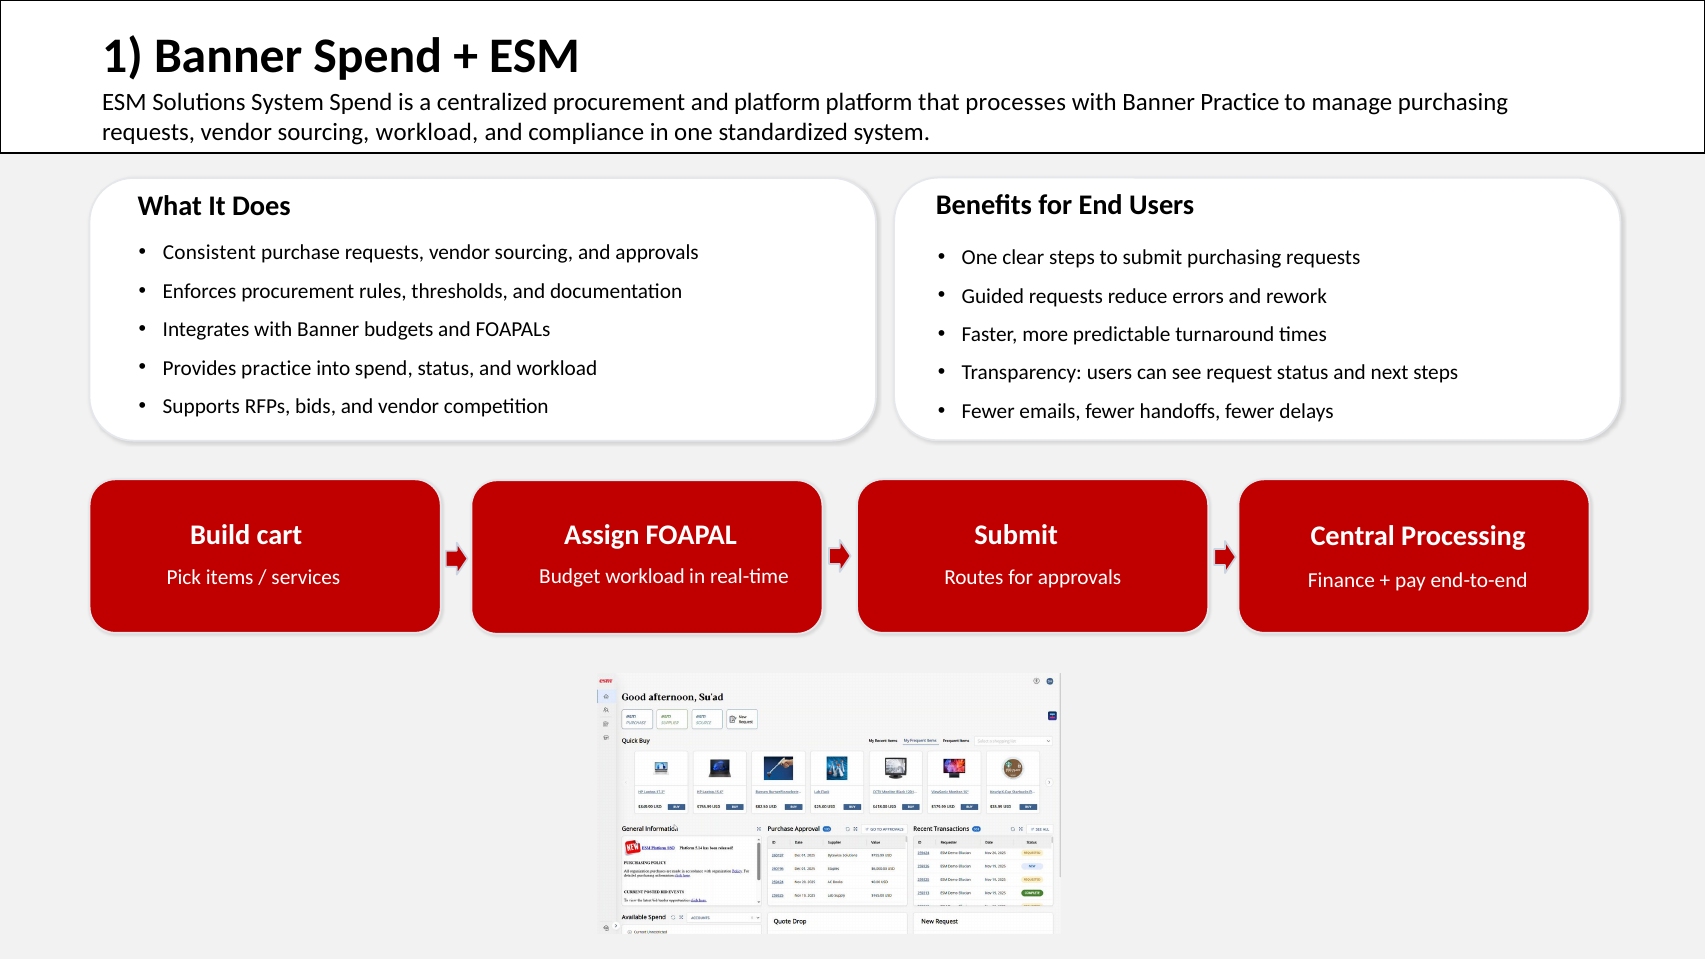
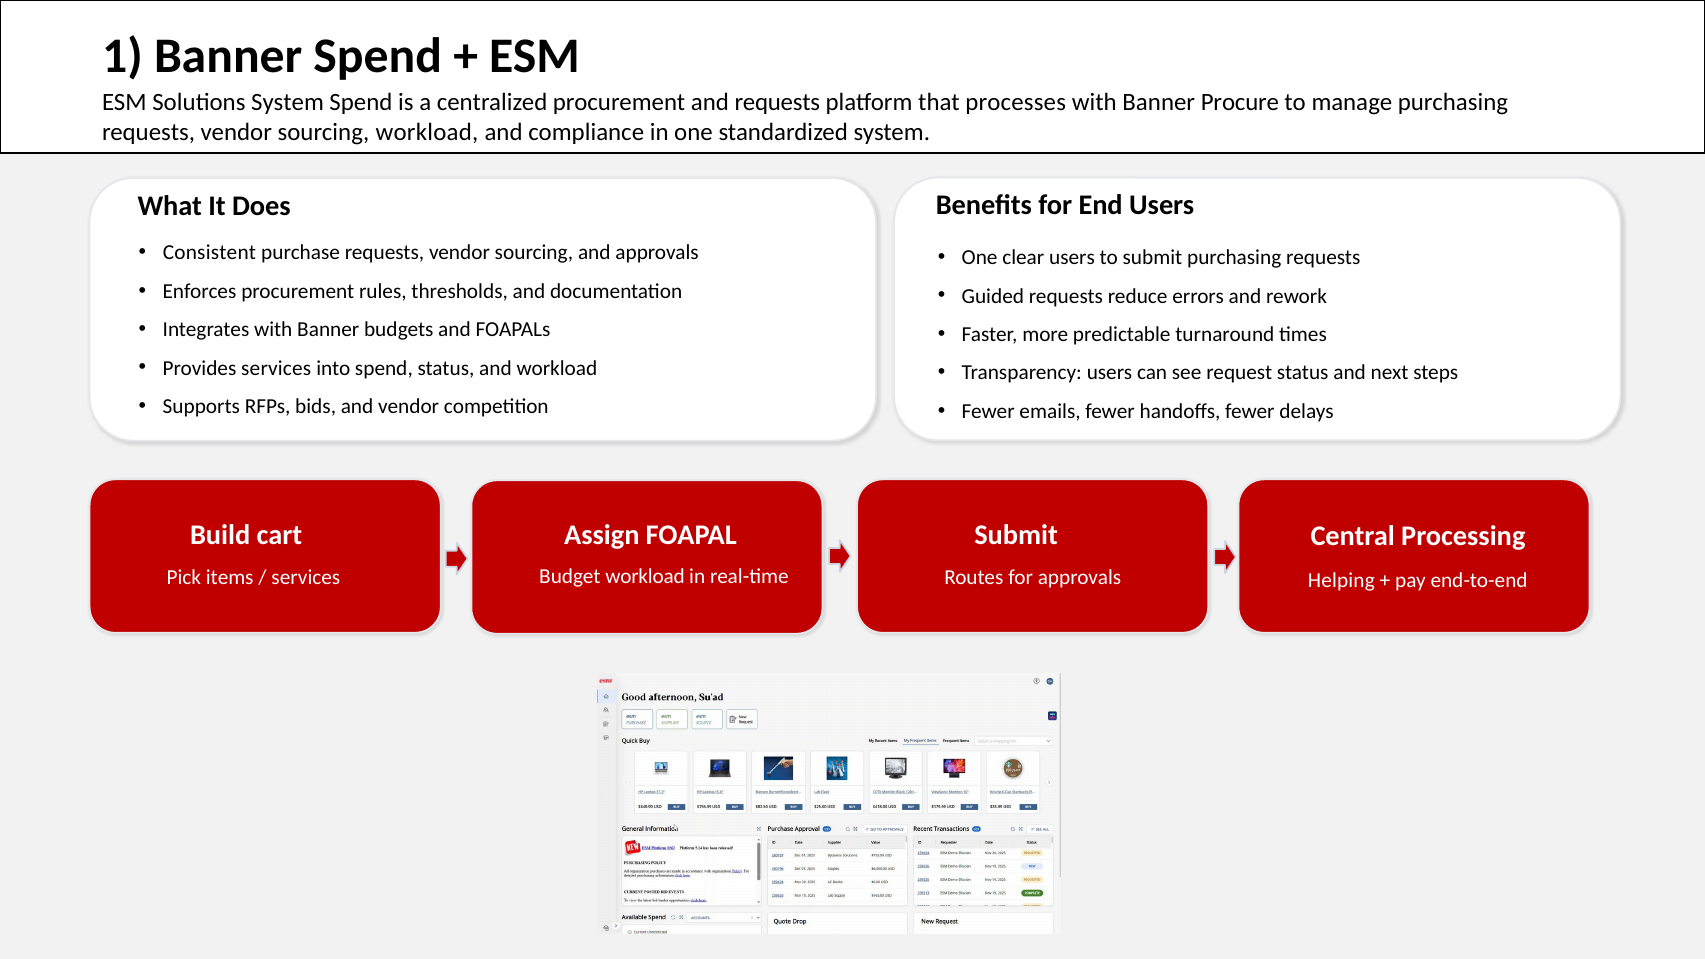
and platform: platform -> requests (777, 102)
Banner Practice: Practice -> Procure (1240, 102)
clear steps: steps -> users (1072, 258)
Provides practice: practice -> services (276, 368)
Finance: Finance -> Helping (1341, 580)
